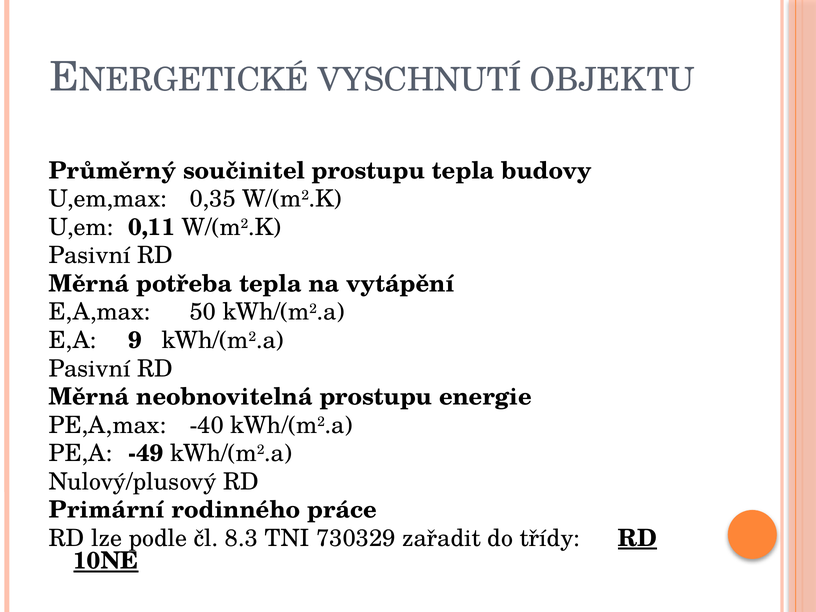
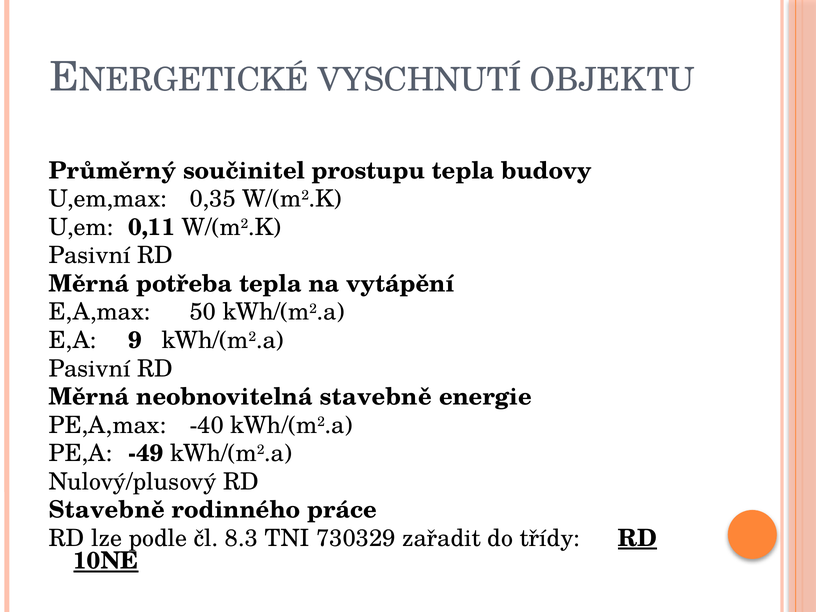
neobnovitelná prostupu: prostupu -> stavebně (376, 397)
Primární: Primární -> Stavebně (107, 510)
